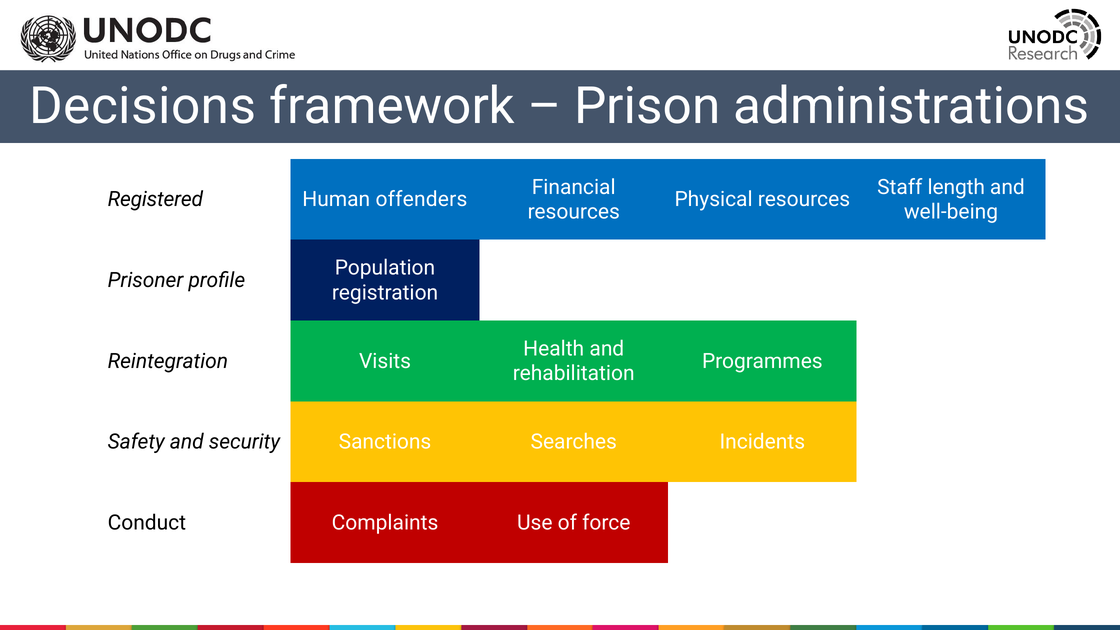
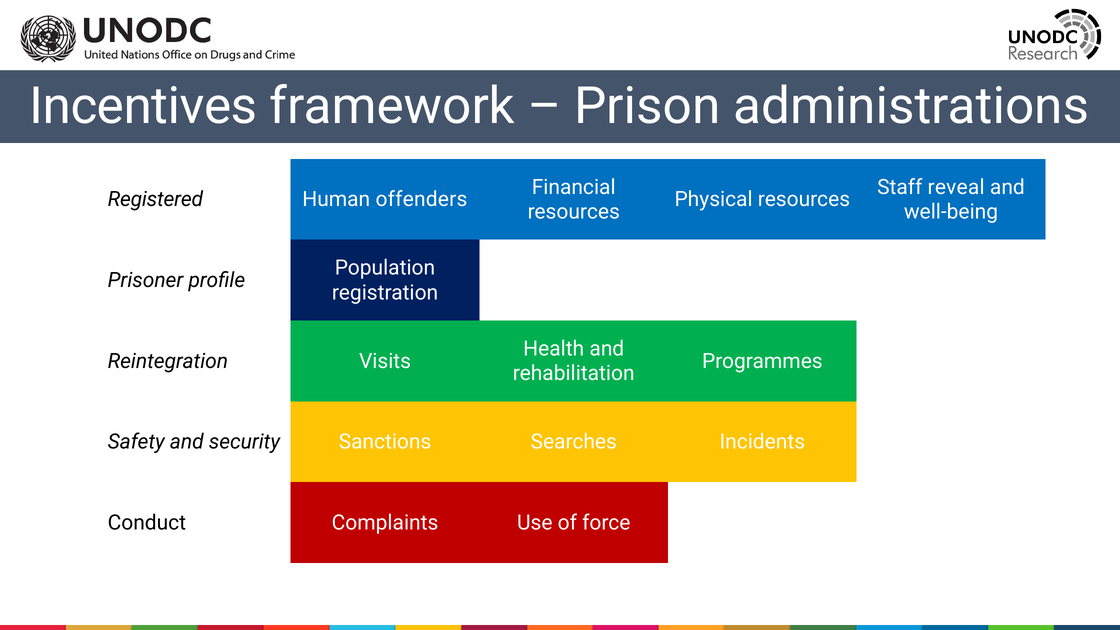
Decisions: Decisions -> Incentives (143, 106)
length: length -> reveal (956, 187)
